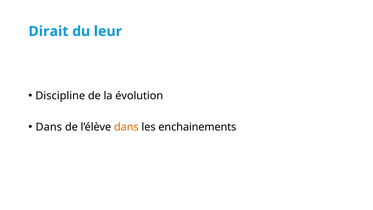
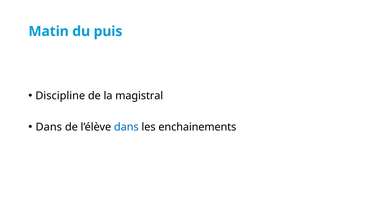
Dirait: Dirait -> Matin (49, 31)
leur: leur -> puis (108, 31)
évolution: évolution -> magistral (139, 96)
dans colour: orange -> blue (126, 127)
